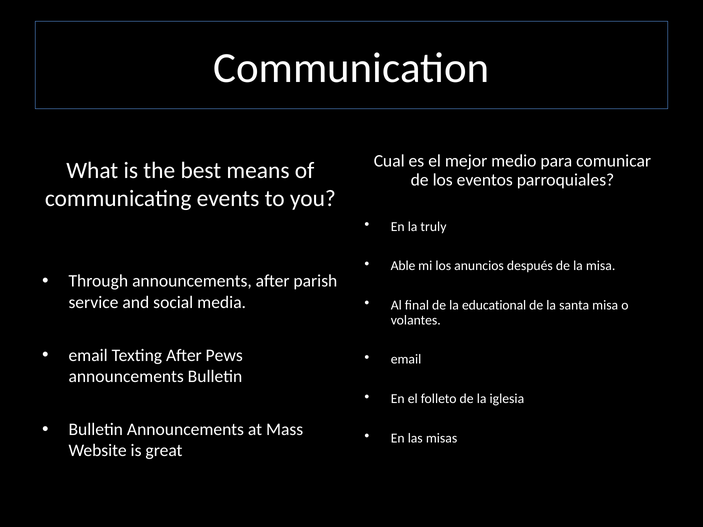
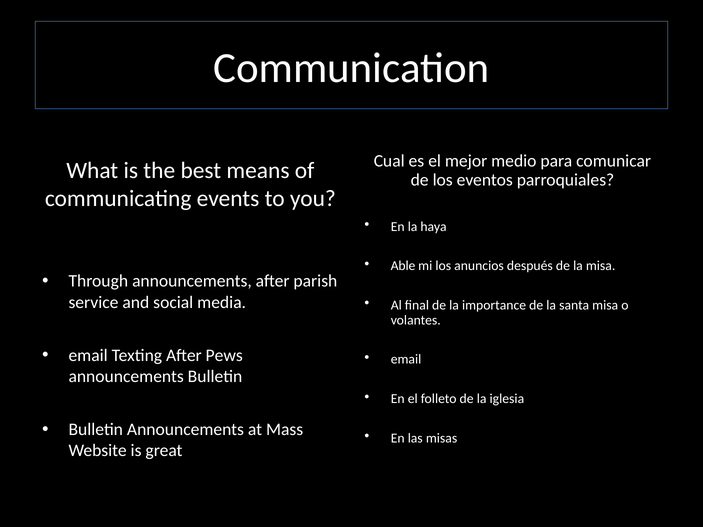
truly: truly -> haya (434, 227)
educational: educational -> importance (494, 305)
